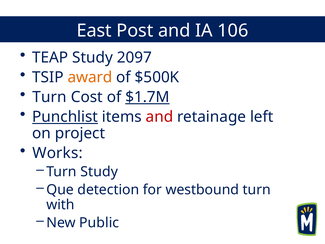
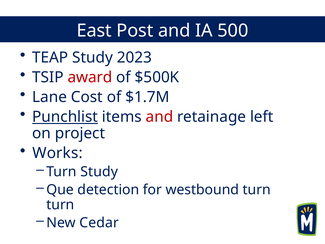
106: 106 -> 500 (233, 31)
2097: 2097 -> 2023 (134, 58)
award colour: orange -> red (90, 77)
Turn: Turn -> Lane (50, 97)
$1.7M underline: present -> none (147, 97)
with: with -> turn (60, 205)
Public: Public -> Cedar (99, 223)
